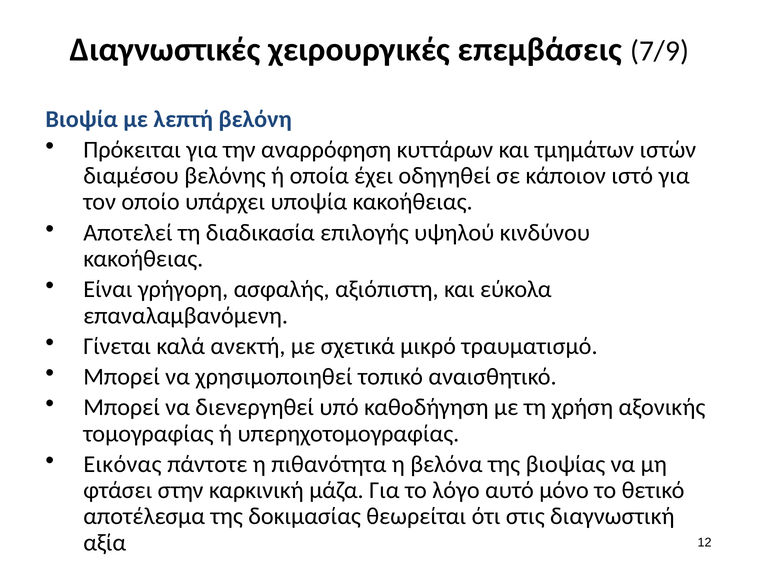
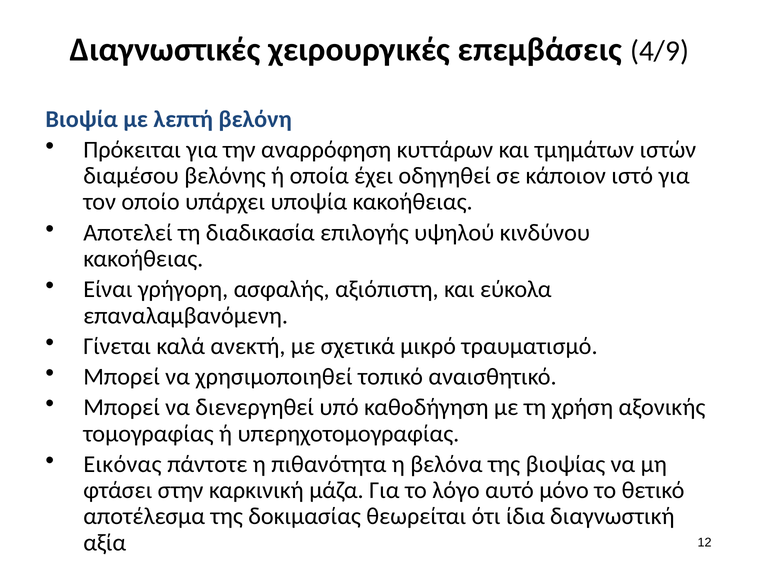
7/9: 7/9 -> 4/9 (660, 51)
στις: στις -> ίδια (525, 516)
